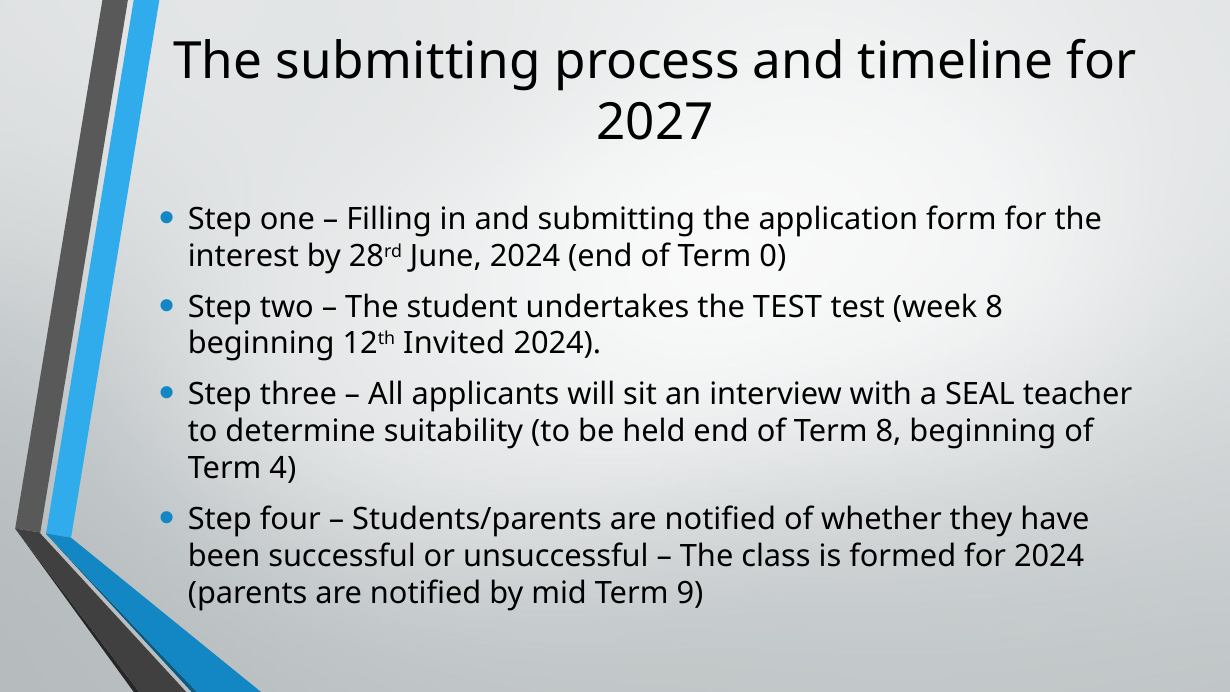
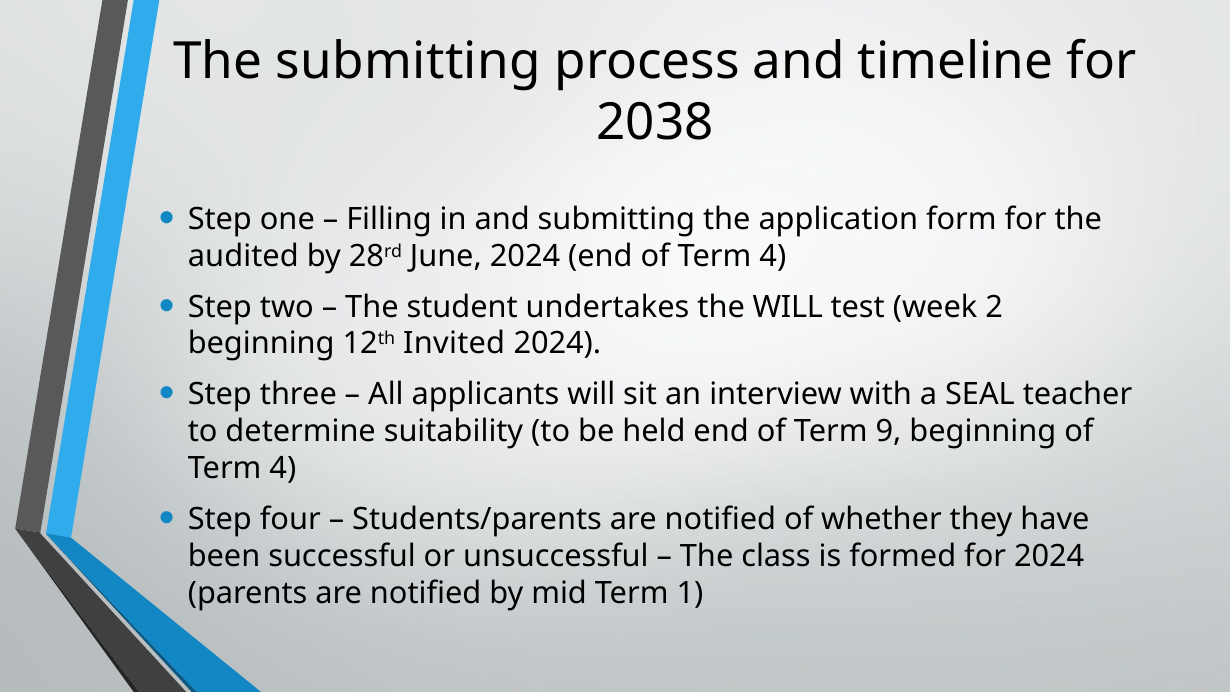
2027: 2027 -> 2038 (655, 123)
interest: interest -> audited (243, 256)
end of Term 0: 0 -> 4 (773, 256)
the TEST: TEST -> WILL (788, 307)
week 8: 8 -> 2 (994, 307)
Term 8: 8 -> 9 (889, 431)
9: 9 -> 1 (690, 593)
